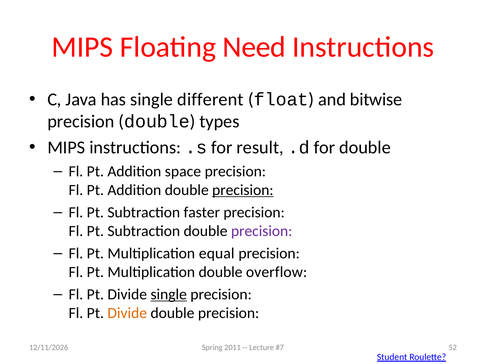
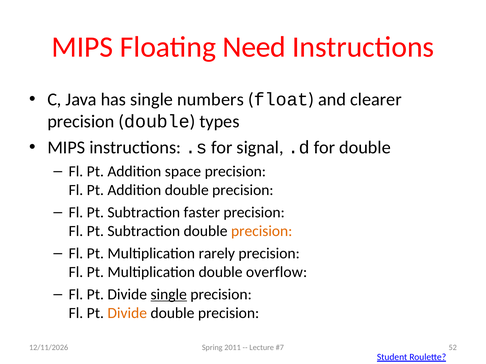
different: different -> numbers (210, 100)
bitwise: bitwise -> clearer (376, 100)
result: result -> signal (260, 148)
precision underline: present -> none (243, 190)
precision colour: purple -> orange (262, 231)
equal: equal -> rarely (217, 254)
